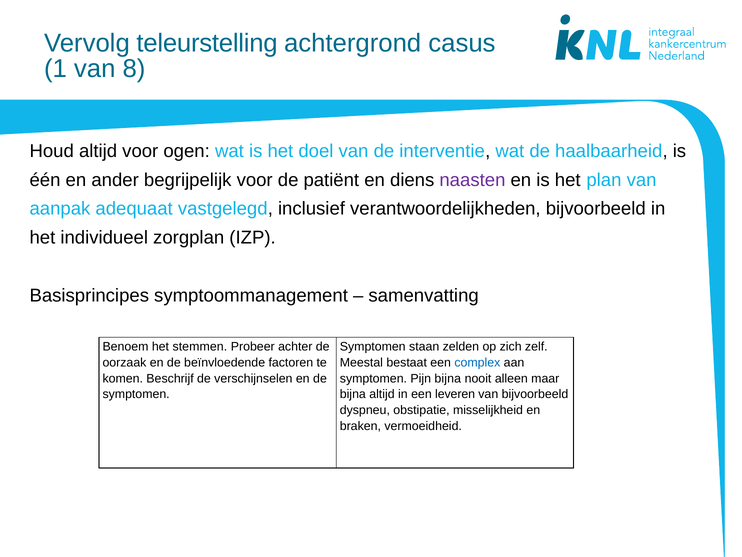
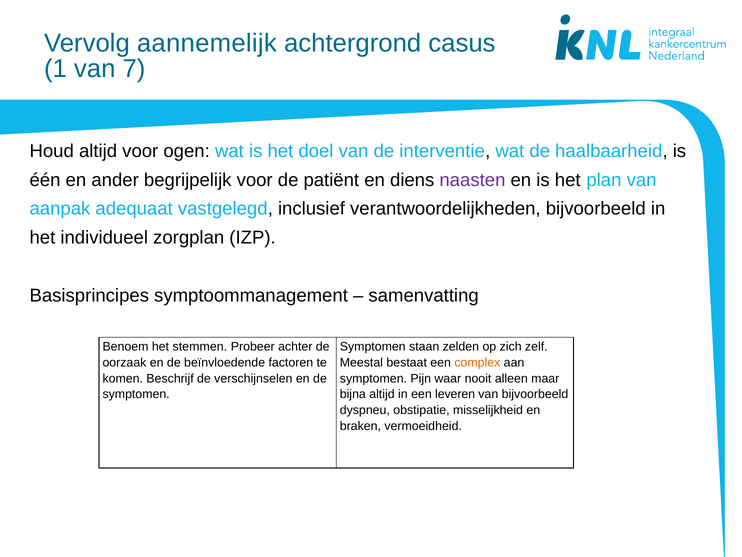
teleurstelling: teleurstelling -> aannemelijk (207, 43)
8: 8 -> 7 (134, 69)
complex colour: blue -> orange (477, 362)
Pijn bijna: bijna -> waar (448, 378)
